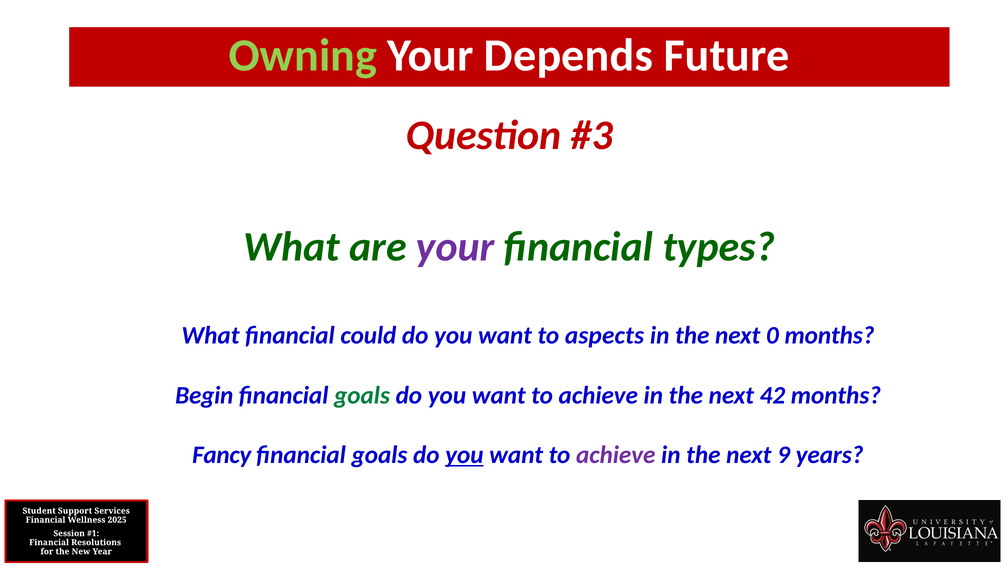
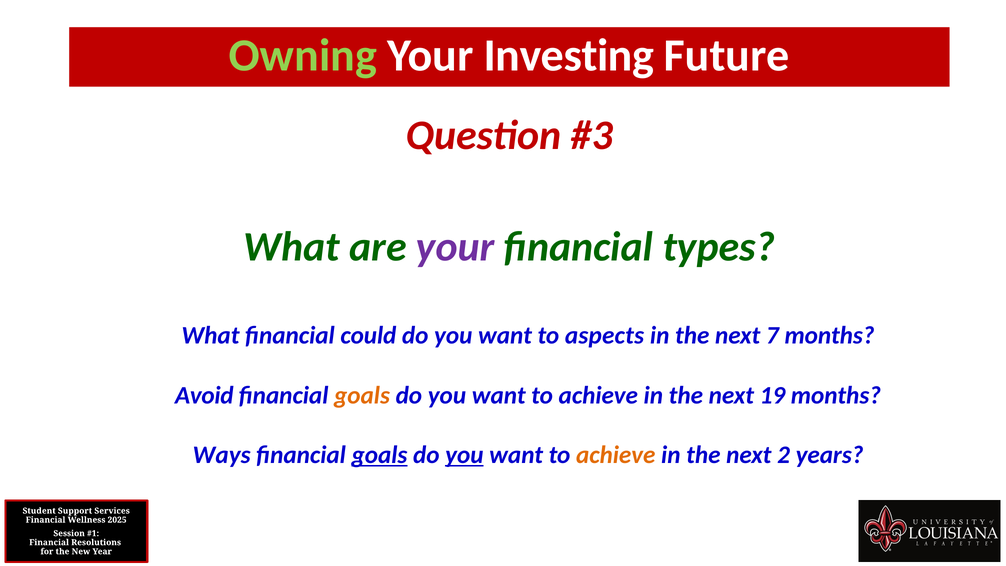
Depends: Depends -> Investing (569, 56)
0: 0 -> 7 (772, 335)
Begin: Begin -> Avoid (204, 395)
goals colour: green -> orange (362, 395)
42: 42 -> 19 (772, 395)
Fancy: Fancy -> Ways (222, 455)
goals underline: none -> present (379, 455)
achieve colour: purple -> orange (616, 455)
9: 9 -> 2 (784, 455)
